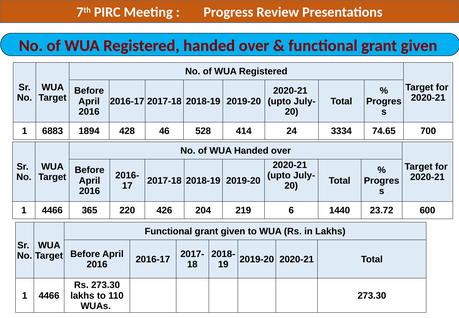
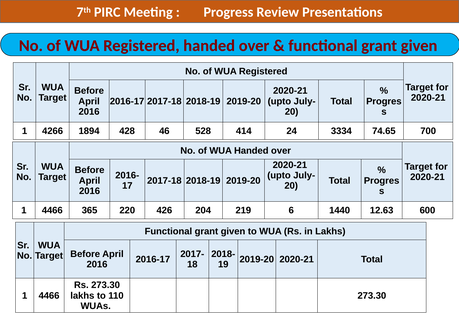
6883: 6883 -> 4266 (53, 131)
23.72: 23.72 -> 12.63 (382, 210)
